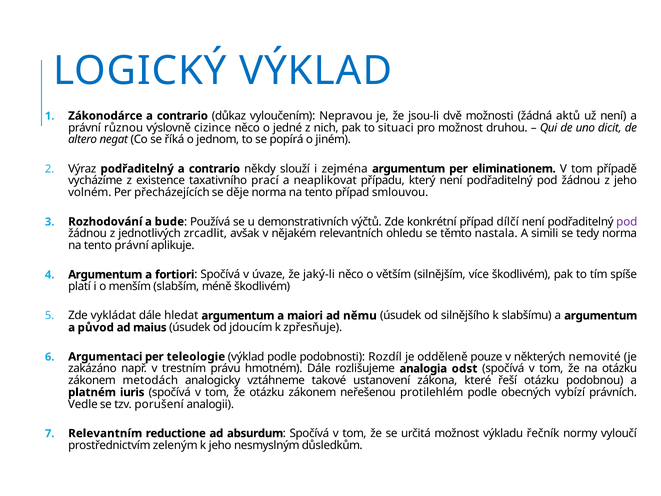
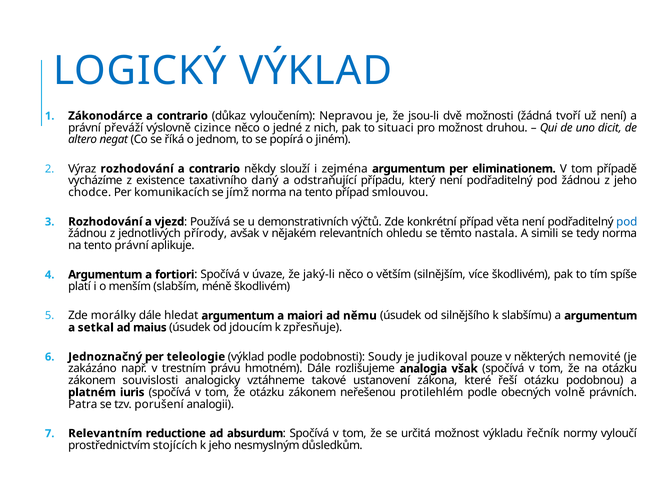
aktů: aktů -> tvoří (568, 116)
různou: různou -> převáží (124, 128)
Výraz podřaditelný: podřaditelný -> rozhodování (137, 169)
prací: prací -> daný (265, 181)
neaplikovat: neaplikovat -> odstraňující (325, 181)
volném: volném -> chodce (90, 192)
přecházejících: přecházejících -> komunikacích (172, 192)
děje: děje -> jímž (238, 192)
bude: bude -> vjezd (169, 222)
dílčí: dílčí -> věta (508, 222)
pod colour: purple -> blue (627, 222)
zrcadlit: zrcadlit -> přírody (205, 233)
vykládat: vykládat -> morálky (113, 316)
původ: původ -> setkal (96, 327)
Argumentaci: Argumentaci -> Jednoznačný (105, 357)
Rozdíl: Rozdíl -> Soudy (385, 357)
odděleně: odděleně -> judikoval (442, 357)
odst: odst -> však (465, 368)
metodách: metodách -> souvislosti (150, 380)
vybízí: vybízí -> volně (570, 392)
Vedle: Vedle -> Patra (83, 404)
zeleným: zeleným -> stojících (175, 445)
